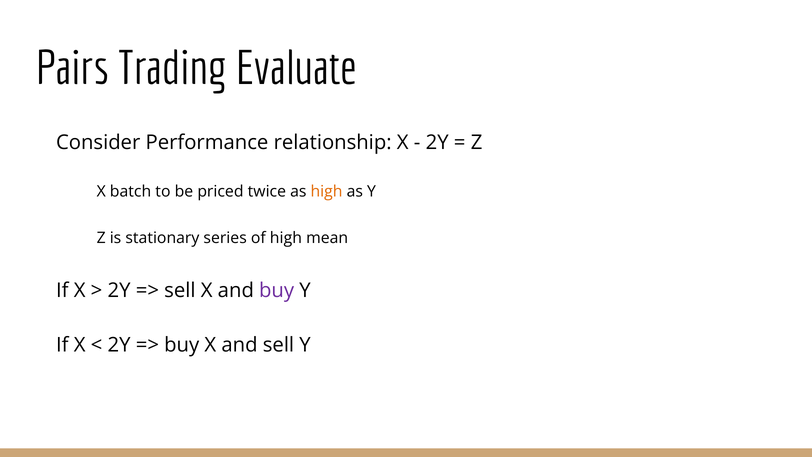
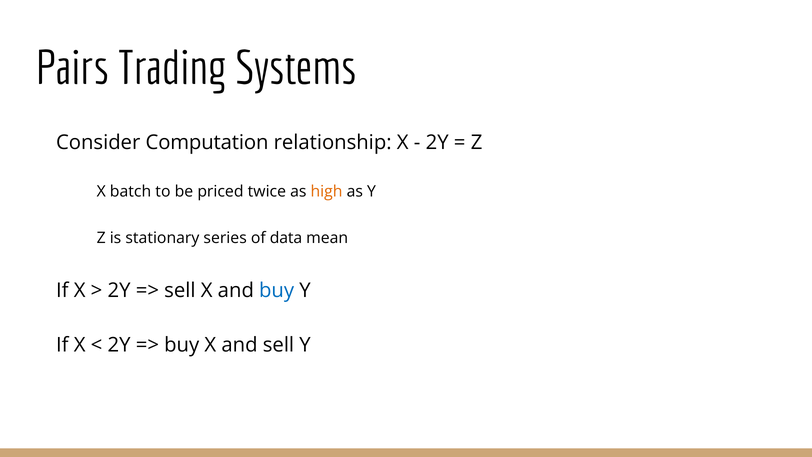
Evaluate: Evaluate -> Systems (296, 69)
Performance: Performance -> Computation (207, 143)
of high: high -> data (286, 238)
buy colour: purple -> blue (277, 290)
